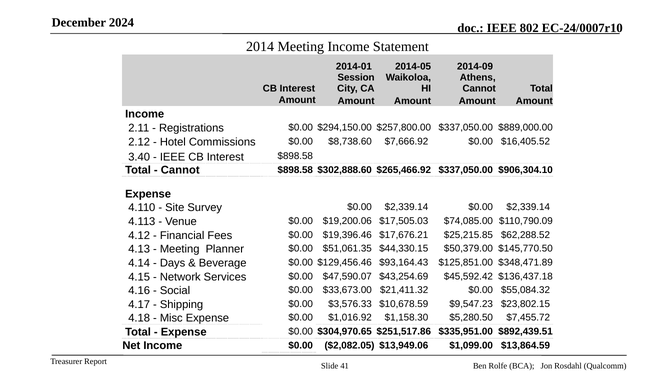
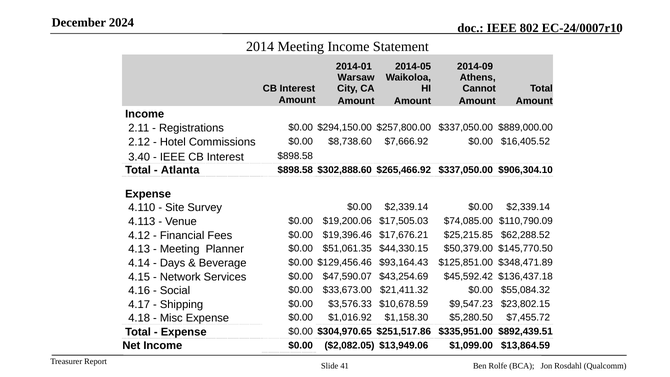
Session: Session -> Warsaw (356, 77)
Cannot: Cannot -> Atlanta (180, 170)
